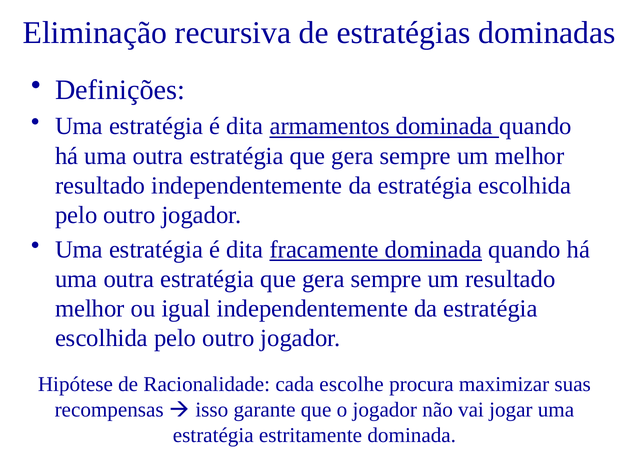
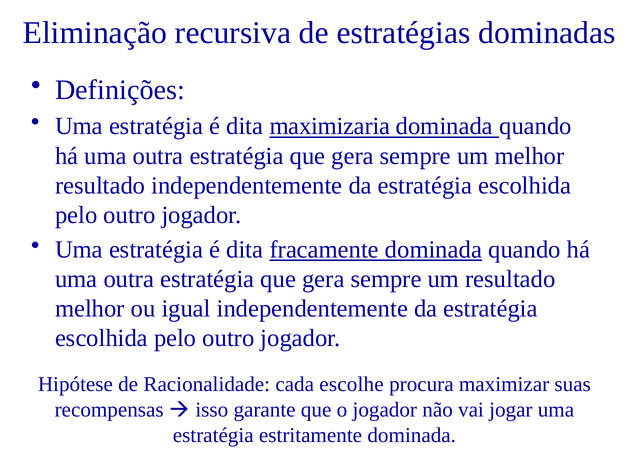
armamentos: armamentos -> maximizaria (330, 126)
